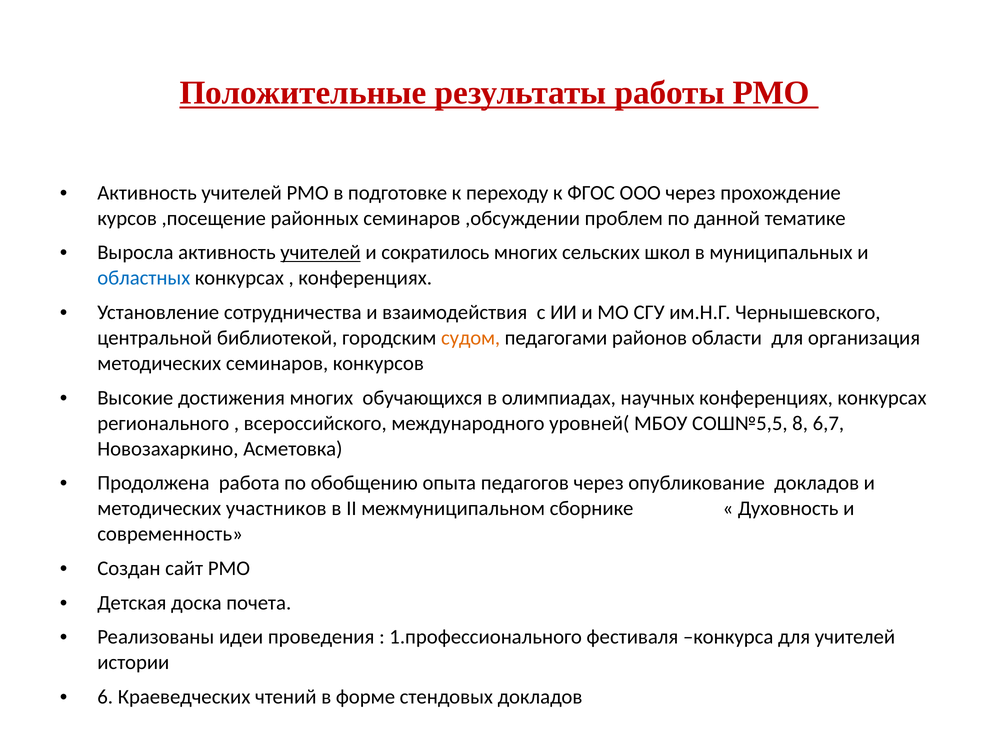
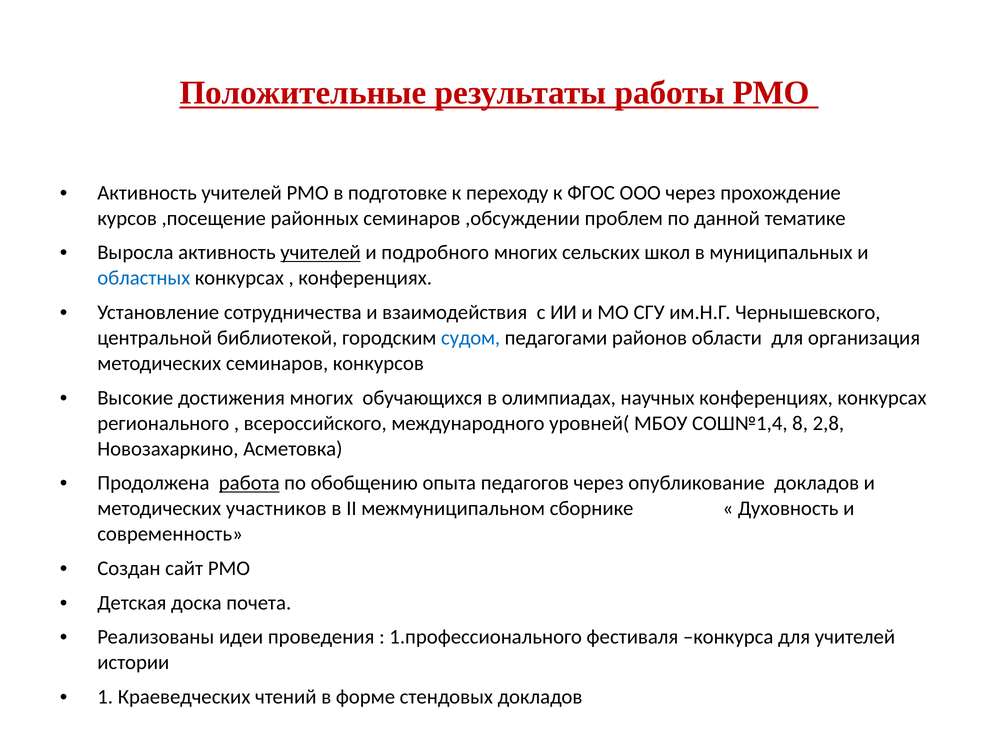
сократилось: сократилось -> подробного (435, 252)
судом colour: orange -> blue (471, 338)
СОШ№5,5: СОШ№5,5 -> СОШ№1,4 (740, 423)
6,7: 6,7 -> 2,8 (828, 423)
работа underline: none -> present (249, 483)
6: 6 -> 1 (105, 696)
